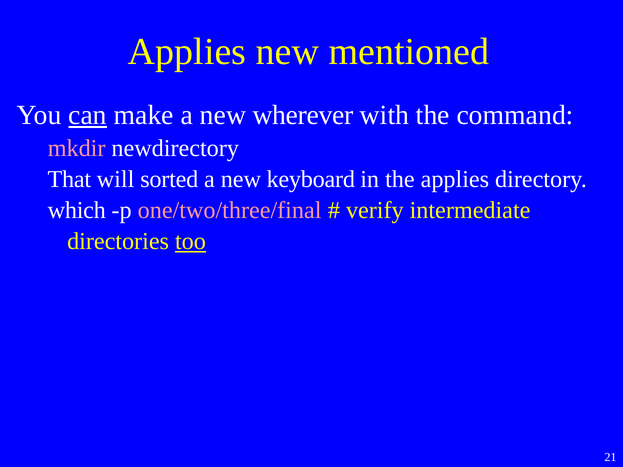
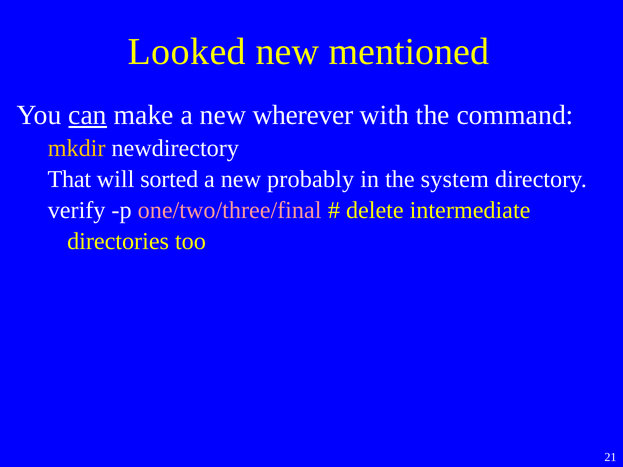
Applies: Applies -> Looked (187, 52)
mkdir colour: pink -> yellow (77, 148)
keyboard: keyboard -> probably (311, 179)
the applies: applies -> system (455, 179)
which: which -> verify (77, 210)
verify: verify -> delete (375, 210)
too underline: present -> none (190, 241)
